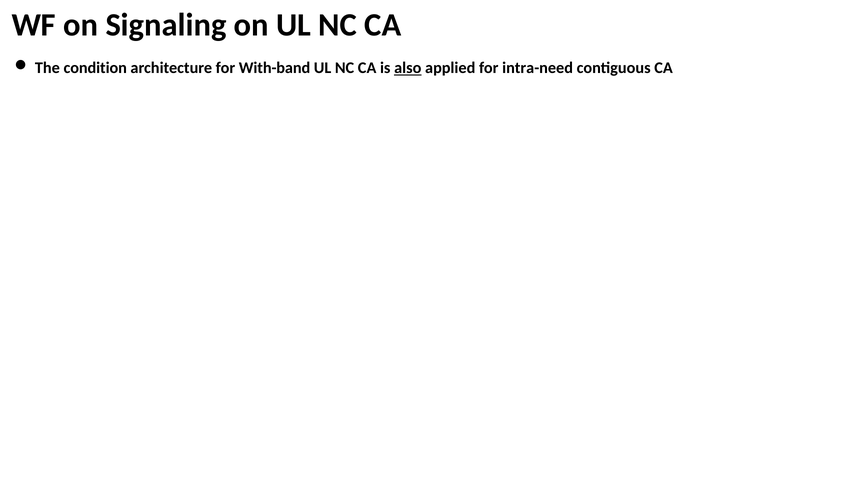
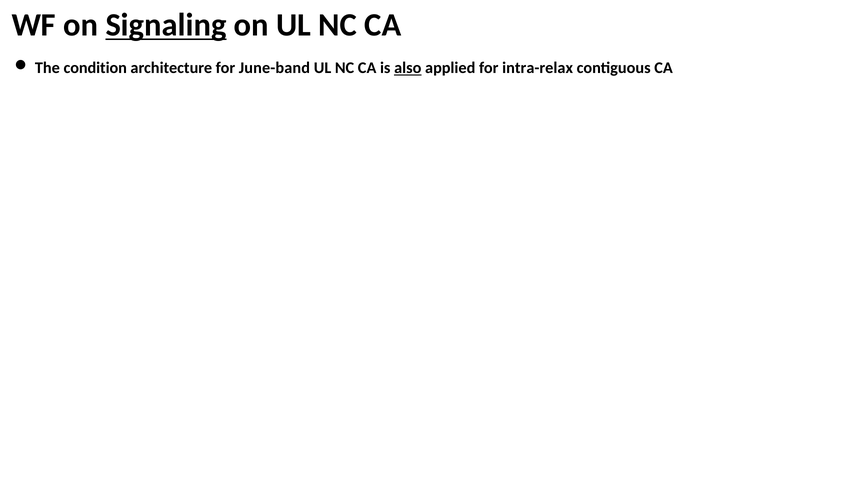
Signaling underline: none -> present (166, 25)
With-band: With-band -> June-band (274, 68)
intra-need: intra-need -> intra-relax (538, 68)
